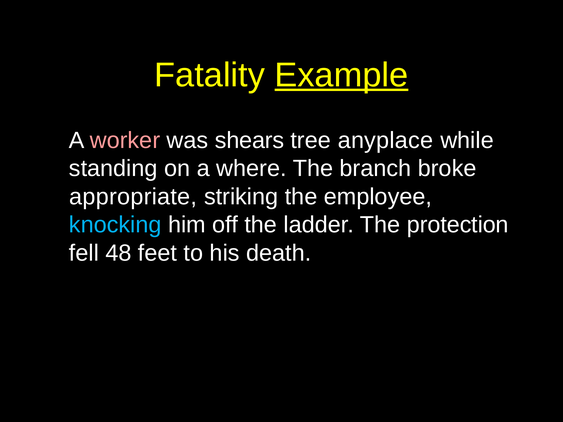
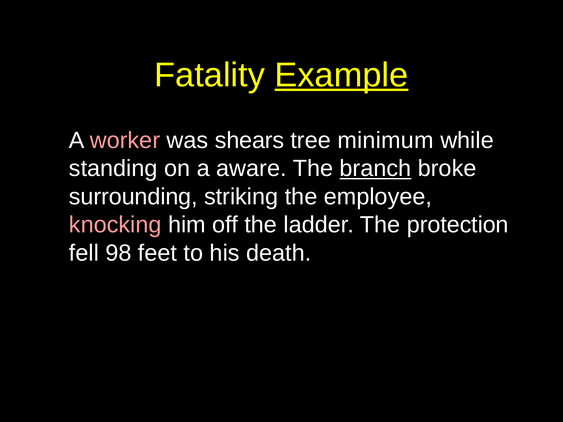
anyplace: anyplace -> minimum (386, 141)
where: where -> aware (251, 169)
branch underline: none -> present (375, 169)
appropriate: appropriate -> surrounding (133, 197)
knocking colour: light blue -> pink (115, 225)
48: 48 -> 98 (118, 253)
